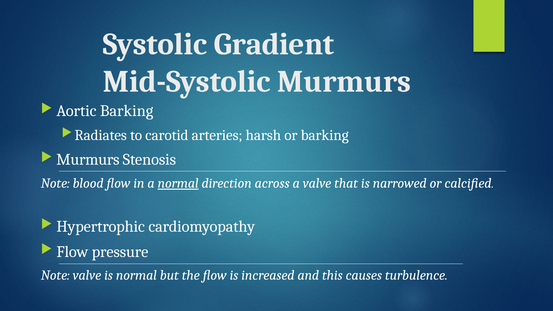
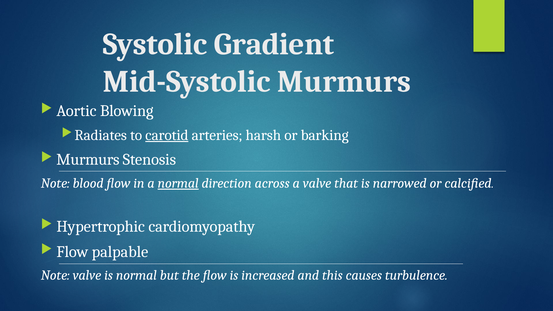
Aortic Barking: Barking -> Blowing (127, 111)
carotid underline: none -> present (167, 135)
pressure: pressure -> palpable (120, 252)
